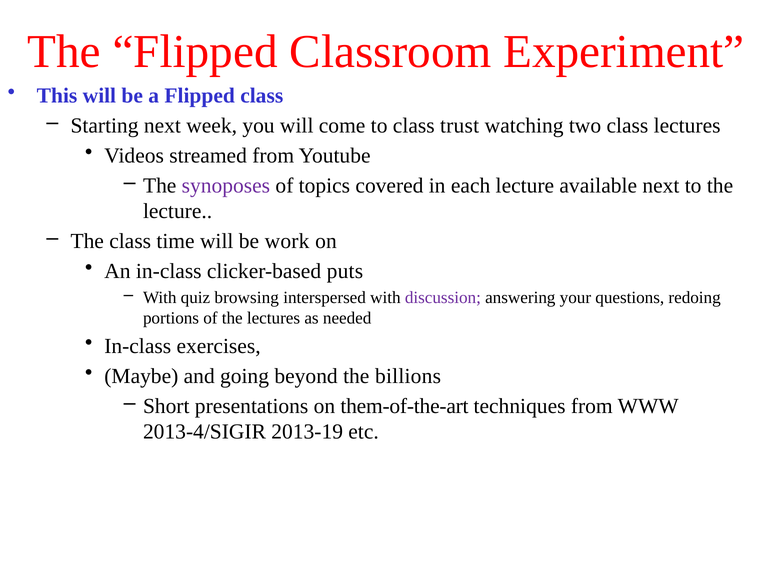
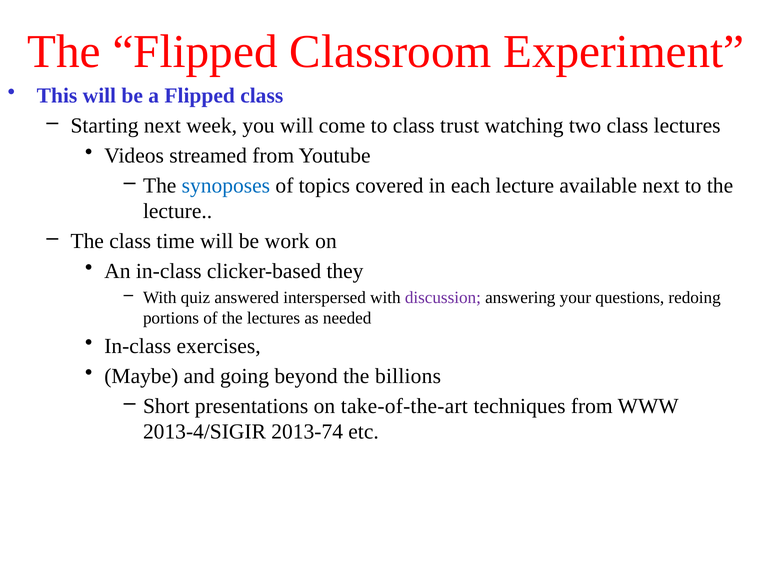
synoposes colour: purple -> blue (226, 186)
puts: puts -> they (345, 272)
browsing: browsing -> answered (247, 298)
them-of-the-art: them-of-the-art -> take-of-the-art (404, 407)
2013-19: 2013-19 -> 2013-74 (307, 432)
